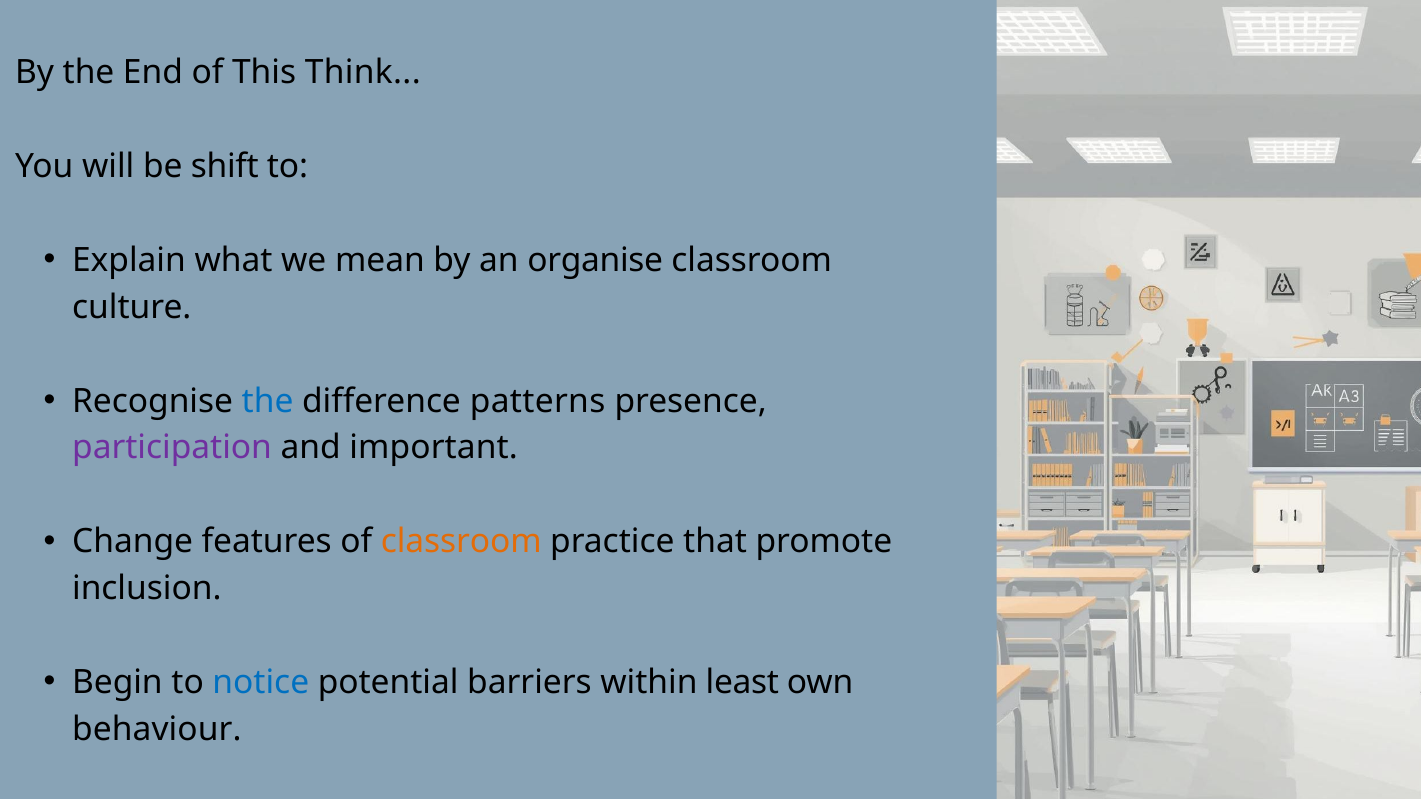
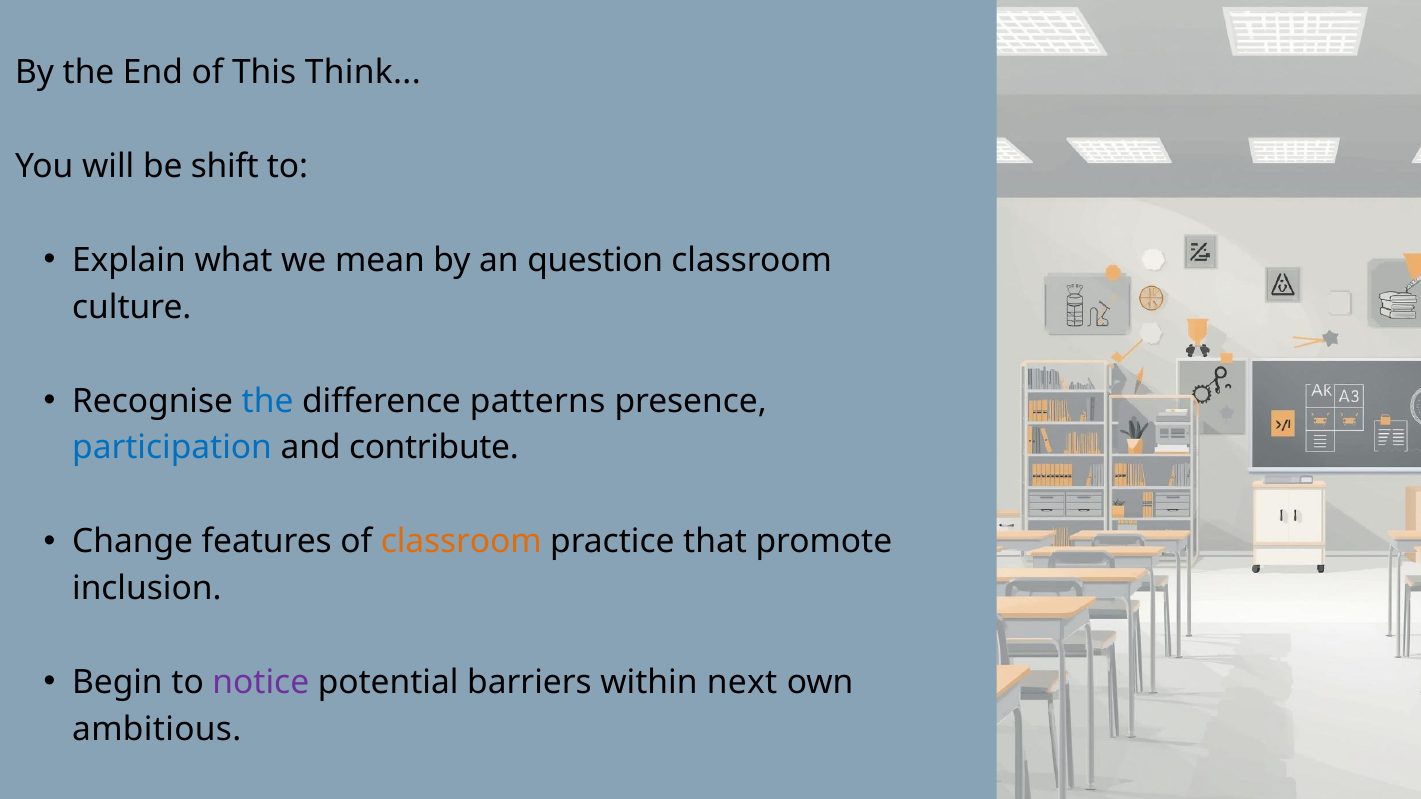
organise: organise -> question (595, 260)
participation colour: purple -> blue (172, 448)
important: important -> contribute (434, 448)
notice colour: blue -> purple (261, 683)
least: least -> next (742, 683)
behaviour: behaviour -> ambitious (157, 730)
